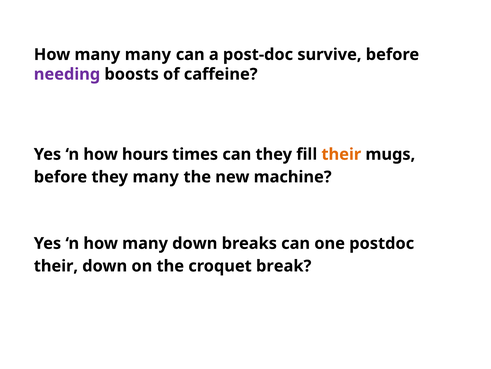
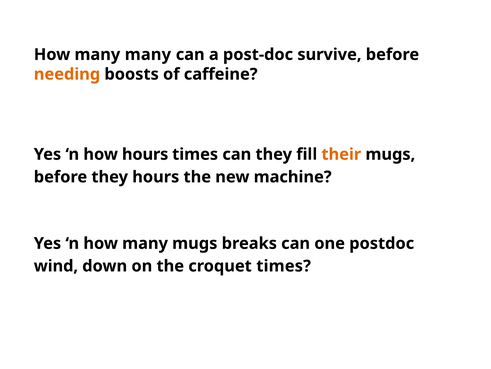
needing colour: purple -> orange (67, 74)
they many: many -> hours (156, 177)
many down: down -> mugs (195, 243)
their: their -> wind (56, 266)
croquet break: break -> times (284, 266)
